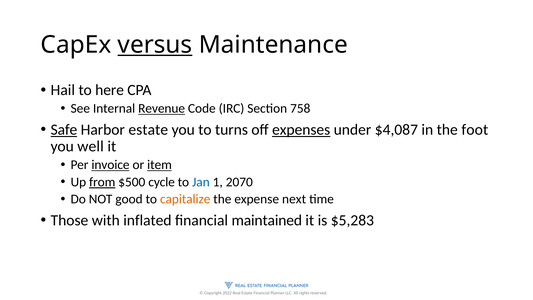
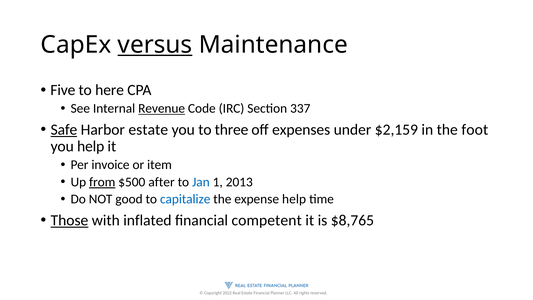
Hail: Hail -> Five (63, 90)
758: 758 -> 337 (300, 108)
turns: turns -> three (232, 130)
expenses underline: present -> none (301, 130)
$4,087: $4,087 -> $2,159 (396, 130)
you well: well -> help (91, 146)
invoice underline: present -> none (110, 165)
item underline: present -> none (159, 165)
cycle: cycle -> after (161, 182)
2070: 2070 -> 2013 (239, 182)
capitalize colour: orange -> blue (185, 199)
expense next: next -> help (294, 199)
Those underline: none -> present (69, 220)
maintained: maintained -> competent (267, 220)
$5,283: $5,283 -> $8,765 (352, 220)
